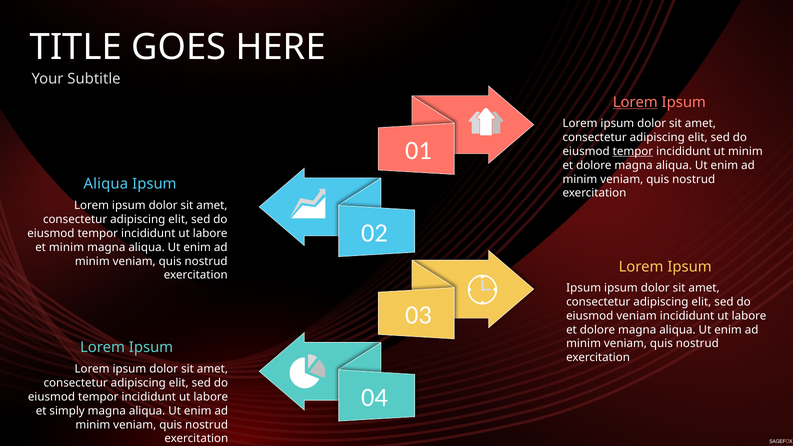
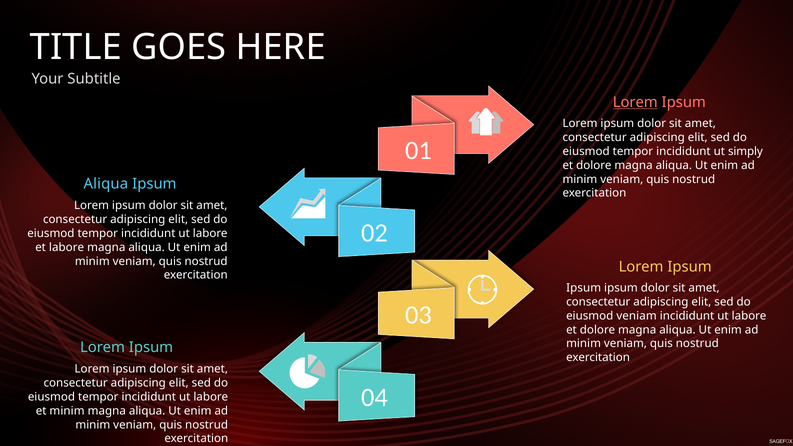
tempor underline: present -> none (633, 151)
ut minim: minim -> simply (745, 151)
et minim: minim -> labore (67, 247)
et simply: simply -> minim (67, 411)
